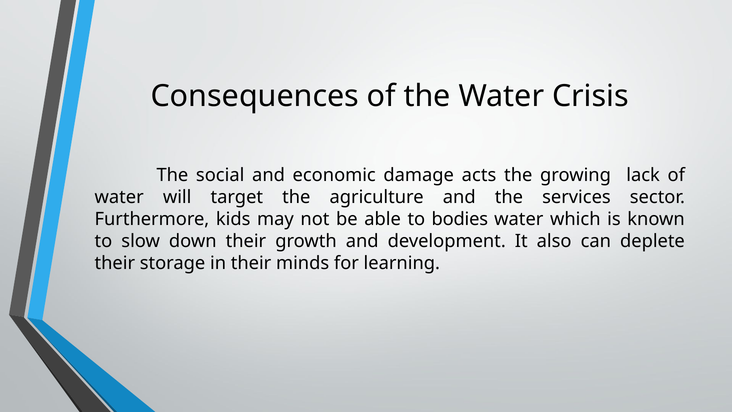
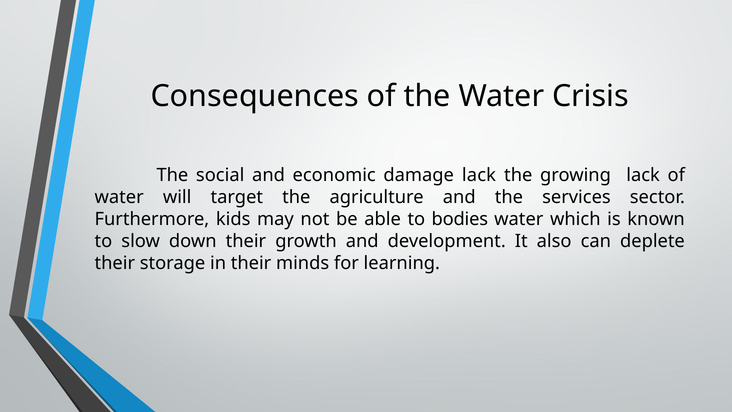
damage acts: acts -> lack (479, 175)
